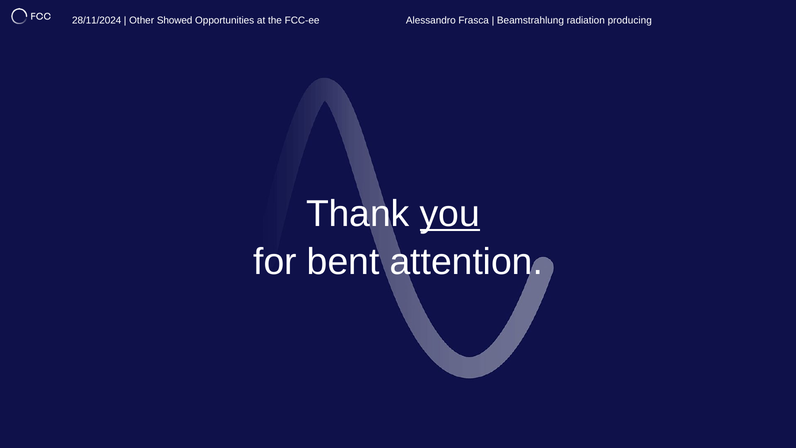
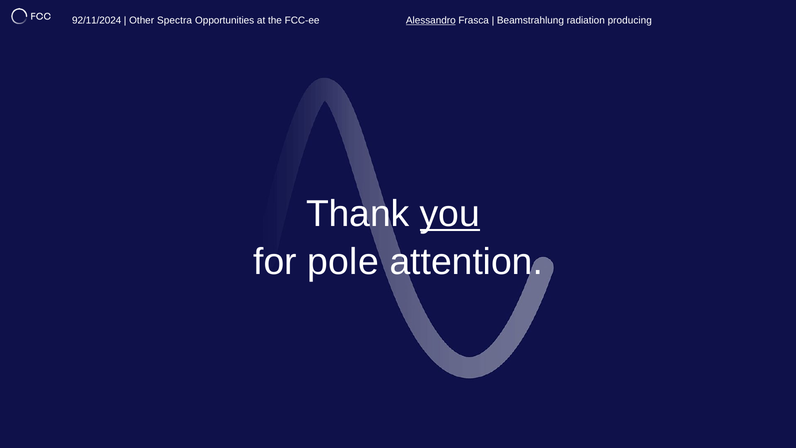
28/11/2024: 28/11/2024 -> 92/11/2024 (97, 20)
Showed: Showed -> Spectra (175, 20)
Alessandro underline: none -> present (431, 20)
bent: bent -> pole (343, 262)
